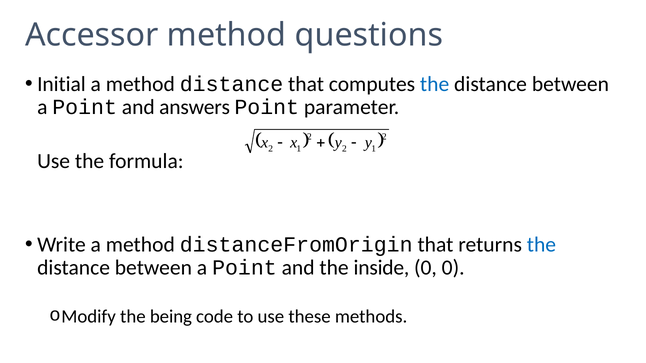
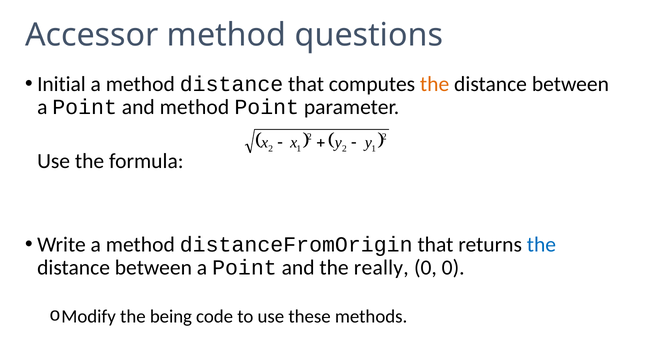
the colour: blue -> orange (435, 84)
and answers: answers -> method (194, 107)
inside: inside -> really (381, 268)
